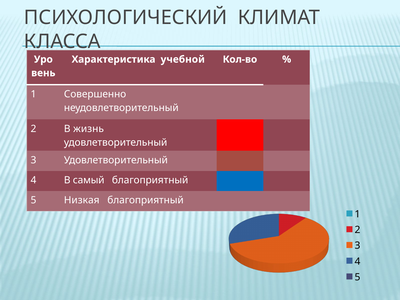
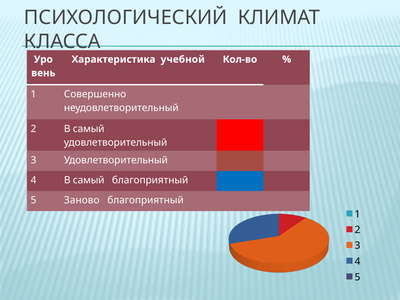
2 В жизнь: жизнь -> самый (89, 129)
Низкая: Низкая -> Заново (82, 200)
